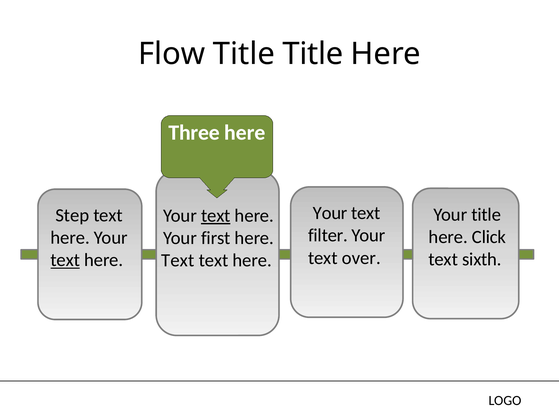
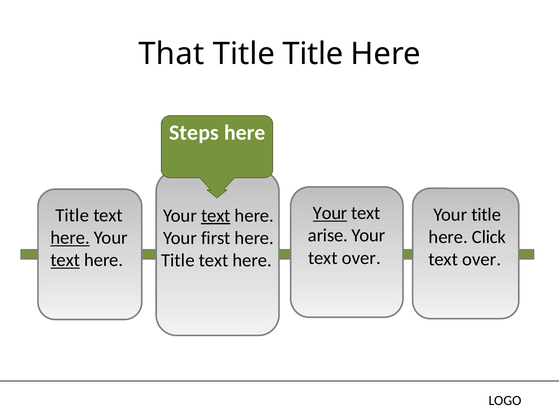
Flow: Flow -> That (171, 54)
Three: Three -> Steps (194, 133)
Your underline: none -> present (330, 213)
Step: Step -> Title (72, 216)
filter: filter -> arise (328, 236)
here underline: none -> present (70, 238)
sixth: sixth -> over (482, 259)
Text: Text -> Title (178, 261)
